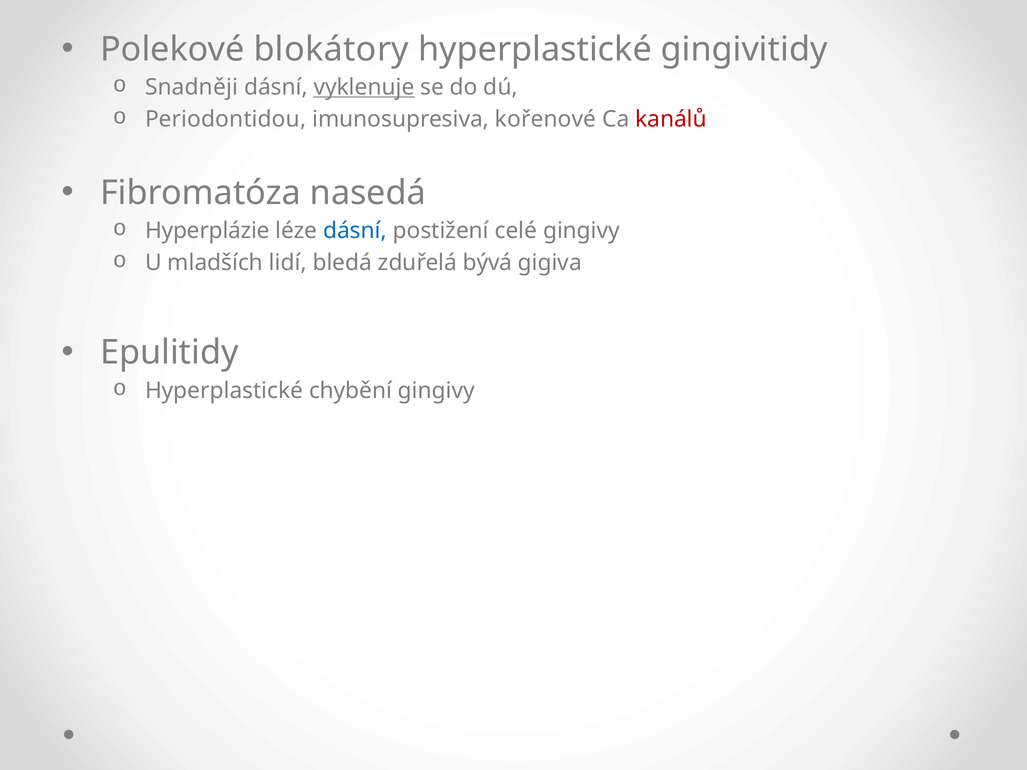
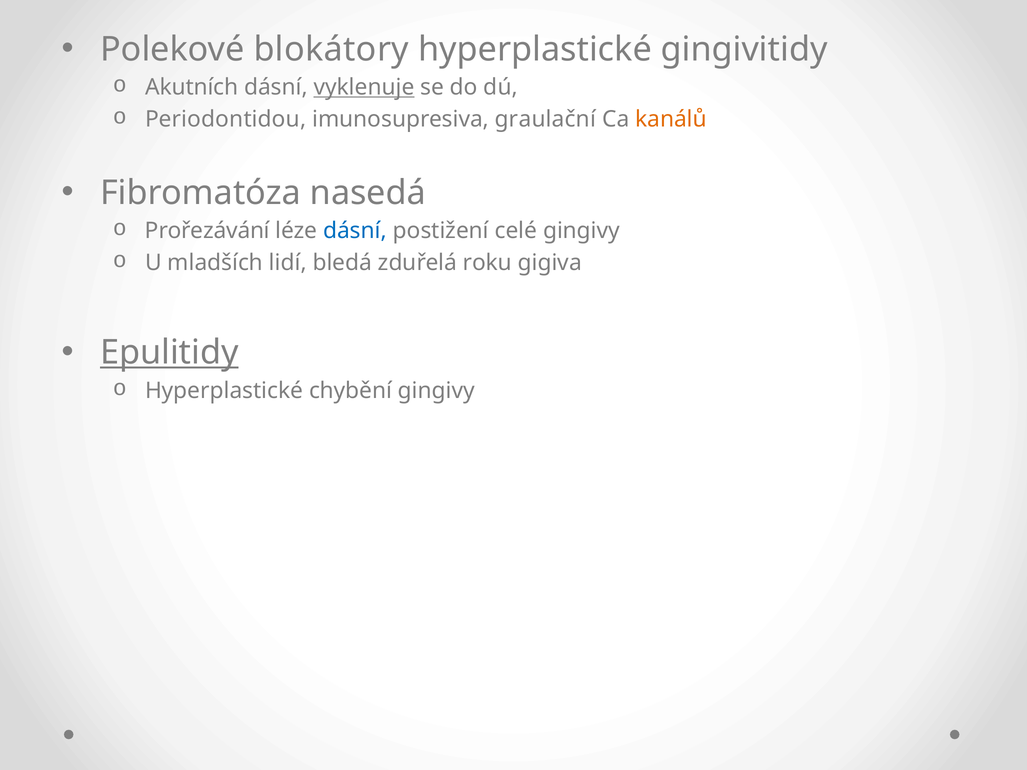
Snadněji: Snadněji -> Akutních (192, 87)
kořenové: kořenové -> graulační (545, 119)
kanálů colour: red -> orange (671, 119)
Hyperplázie: Hyperplázie -> Prořezávání (207, 231)
bývá: bývá -> roku (487, 263)
Epulitidy underline: none -> present (169, 353)
